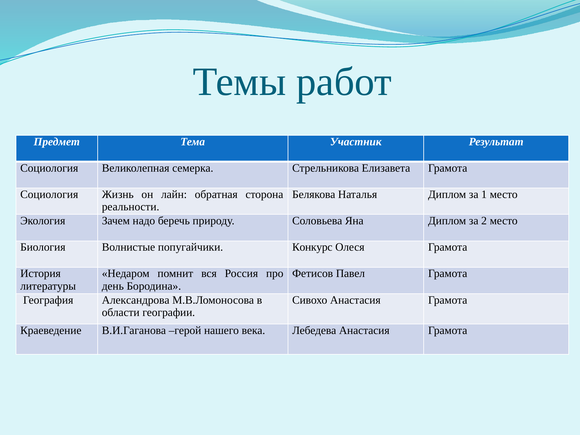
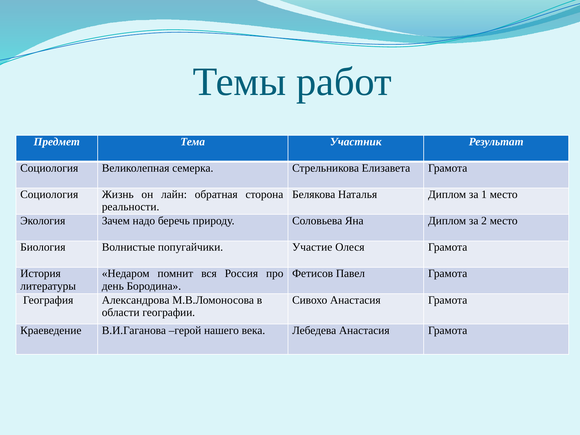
Конкурс: Конкурс -> Участие (312, 247)
